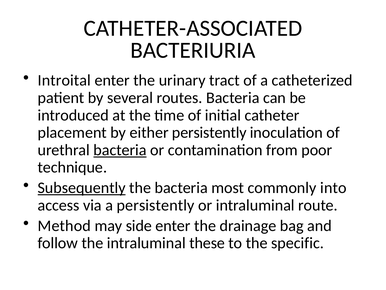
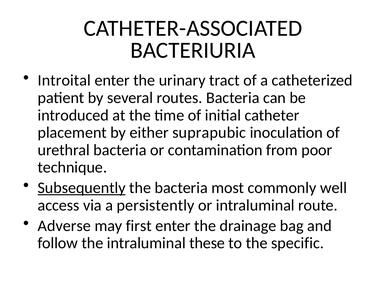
either persistently: persistently -> suprapubic (209, 132)
bacteria underline: present -> none (120, 150)
into: into -> well (334, 188)
Method: Method -> Adverse (64, 225)
side: side -> first (139, 225)
